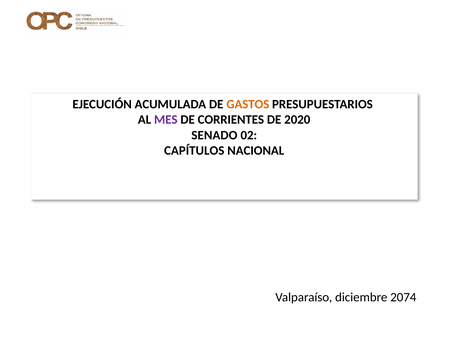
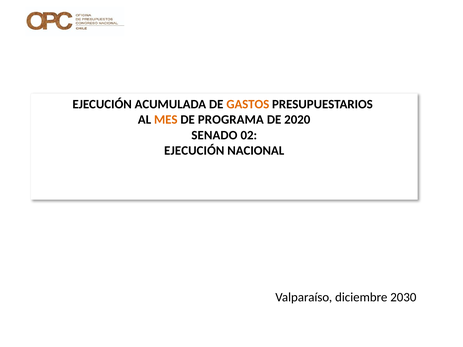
MES colour: purple -> orange (166, 120)
CORRIENTES: CORRIENTES -> PROGRAMA (231, 120)
CAPÍTULOS: CAPÍTULOS -> EJECUCIÓN (194, 151)
2074: 2074 -> 2030 (403, 298)
